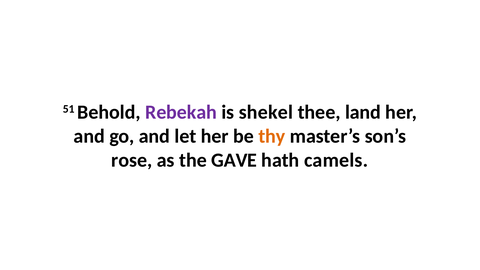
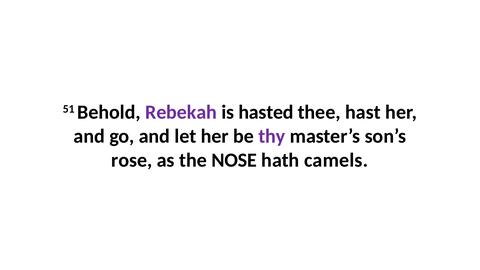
shekel: shekel -> hasted (266, 112)
land: land -> hast (363, 112)
thy colour: orange -> purple (272, 136)
GAVE: GAVE -> NOSE (234, 160)
